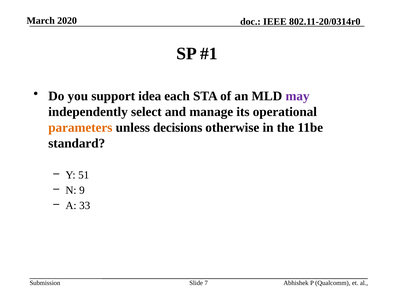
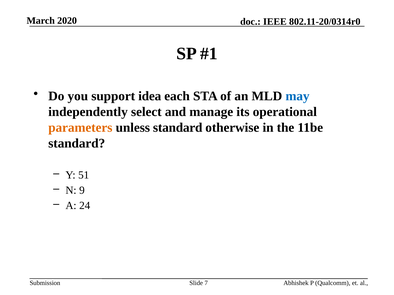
may colour: purple -> blue (298, 96)
unless decisions: decisions -> standard (178, 128)
33: 33 -> 24 (85, 206)
